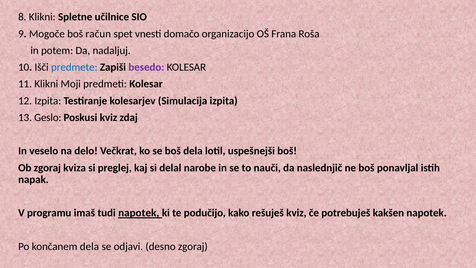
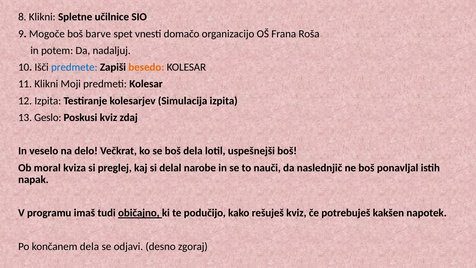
račun: račun -> barve (98, 34)
besedo colour: purple -> orange (146, 67)
Ob zgoraj: zgoraj -> moral (47, 168)
tudi napotek: napotek -> običajno (139, 213)
